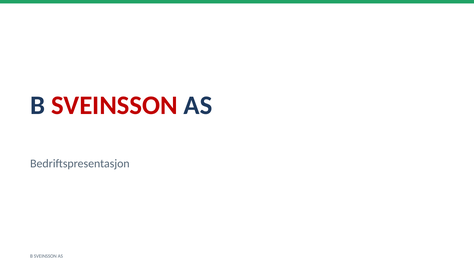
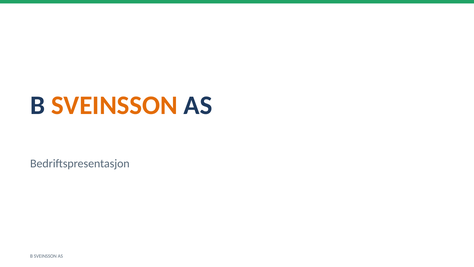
SVEINSSON colour: red -> orange (114, 105)
